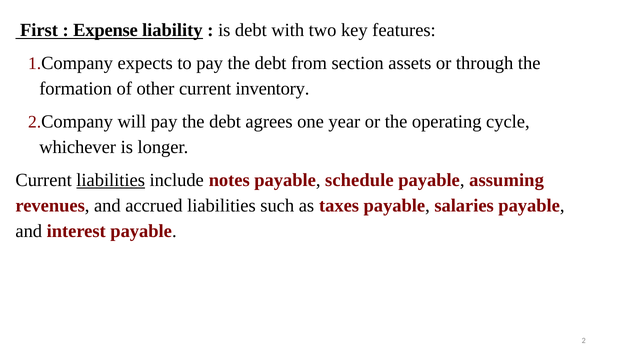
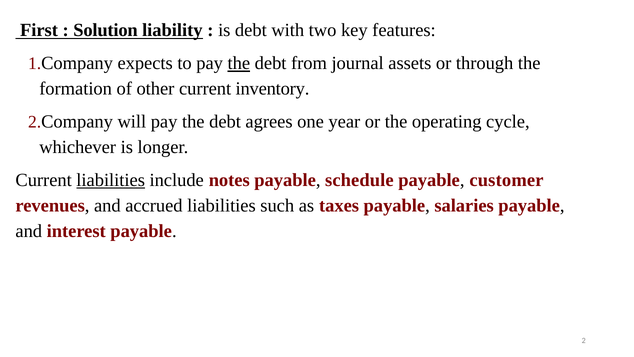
Expense: Expense -> Solution (106, 30)
the underline: none -> present (239, 63)
section: section -> journal (358, 63)
assuming: assuming -> customer (506, 180)
